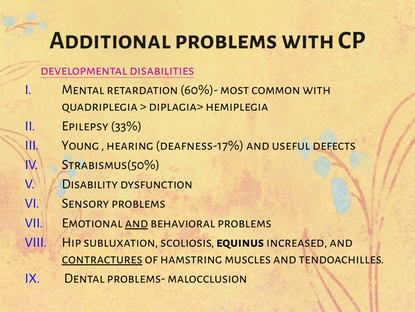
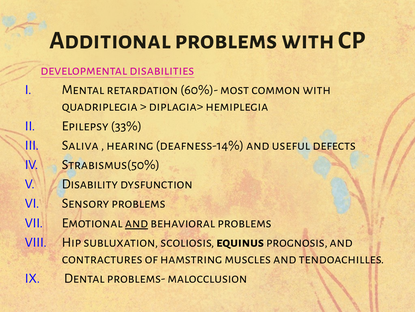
Young: Young -> Saliva (80, 145)
deafness-17%: deafness-17% -> deafness-14% (200, 145)
increased: increased -> prognosis (297, 242)
contractures underline: present -> none (102, 258)
